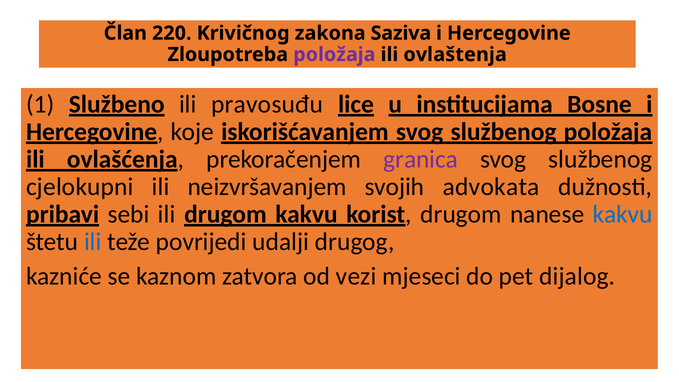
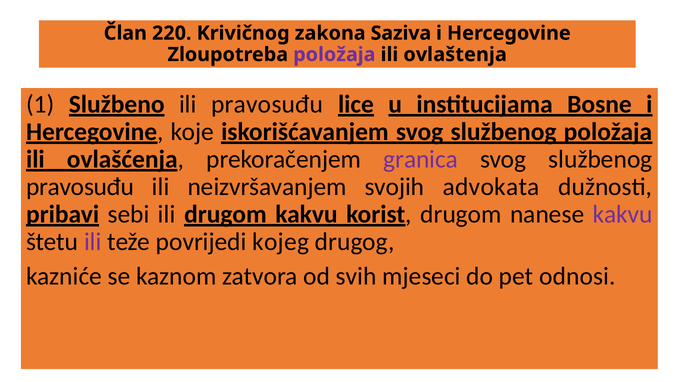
cjelokupni: cjelokupni -> pravosuđu (80, 187)
kakvu colour: blue -> purple (623, 214)
ili colour: blue -> purple (93, 242)
udalji: udalji -> kojeg (281, 242)
vezi: vezi -> svih (356, 276)
dijalog: dijalog -> odnosi (577, 276)
